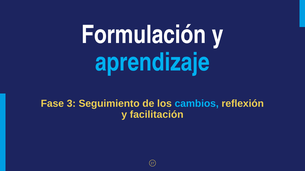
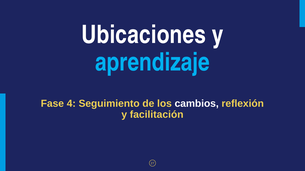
Formulación: Formulación -> Ubicaciones (144, 35)
3: 3 -> 4 (71, 104)
cambios colour: light blue -> white (197, 104)
